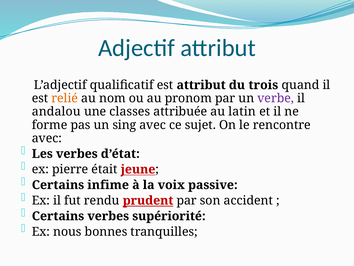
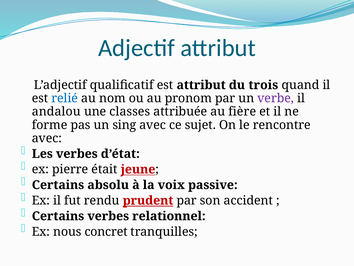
relié colour: orange -> blue (65, 98)
latin: latin -> fière (242, 111)
infime: infime -> absolu (108, 185)
supériorité: supériorité -> relationnel (169, 216)
bonnes: bonnes -> concret (106, 231)
